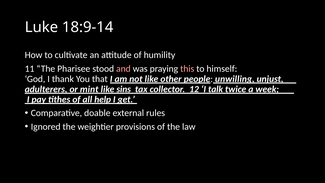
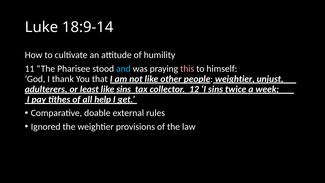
and colour: pink -> light blue (123, 69)
people unwilling: unwilling -> weightier (235, 79)
mint: mint -> least (89, 89)
I talk: talk -> sins (216, 89)
